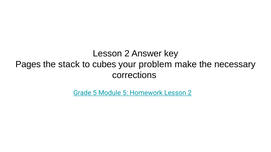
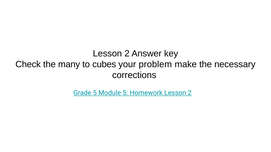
Pages: Pages -> Check (28, 65)
stack: stack -> many (69, 65)
